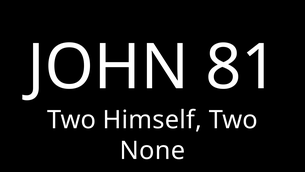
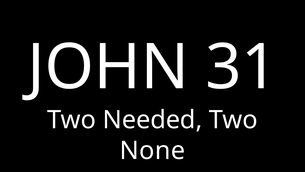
81: 81 -> 31 (241, 67)
Himself: Himself -> Needed (152, 120)
